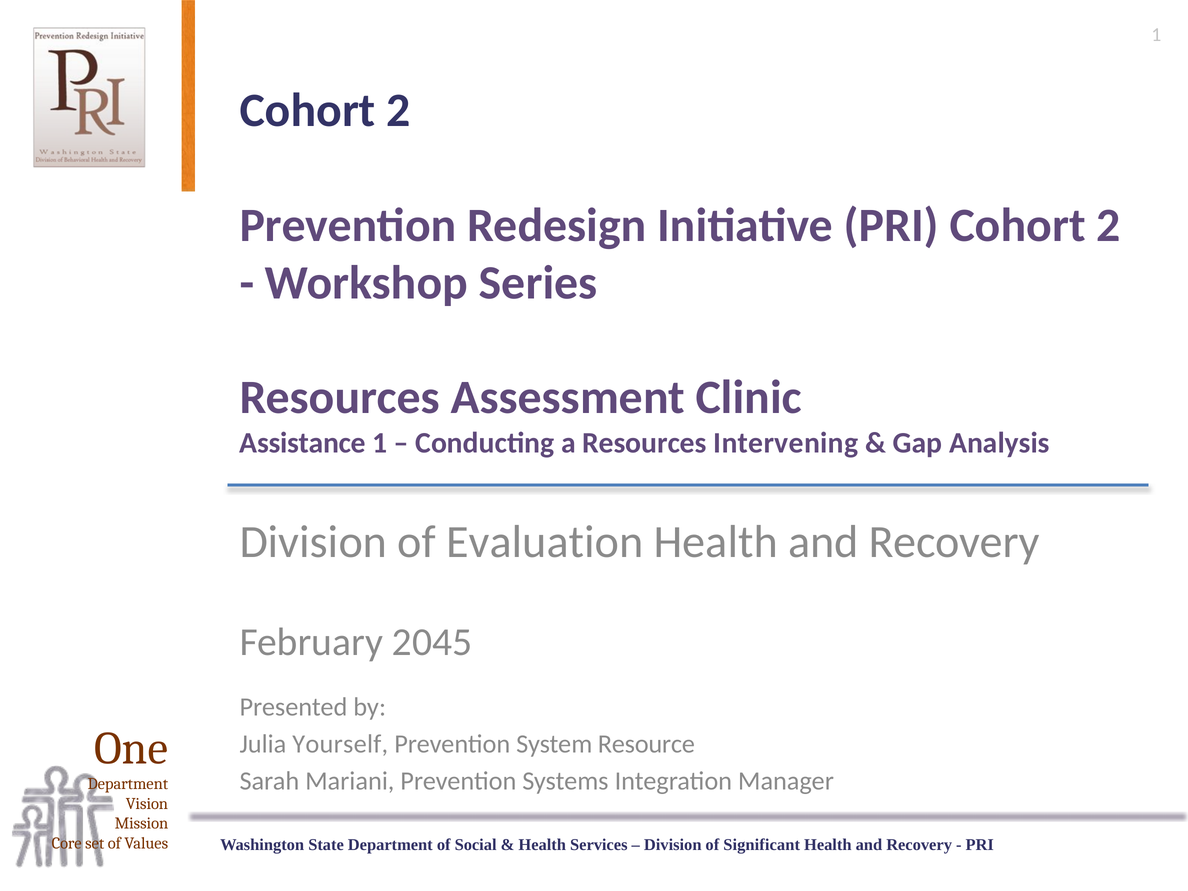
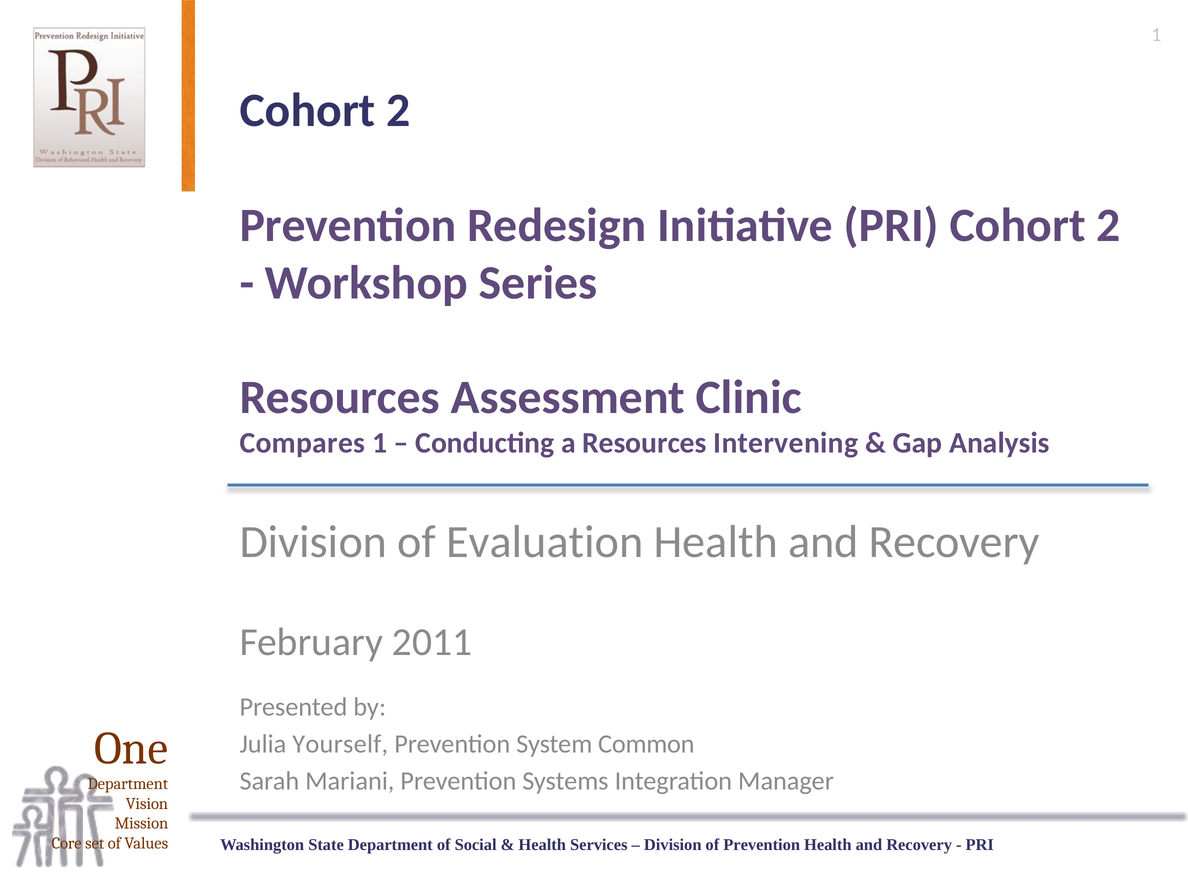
Assistance: Assistance -> Compares (302, 443)
2045: 2045 -> 2011 (432, 642)
Resource: Resource -> Common (646, 744)
of Significant: Significant -> Prevention (762, 845)
